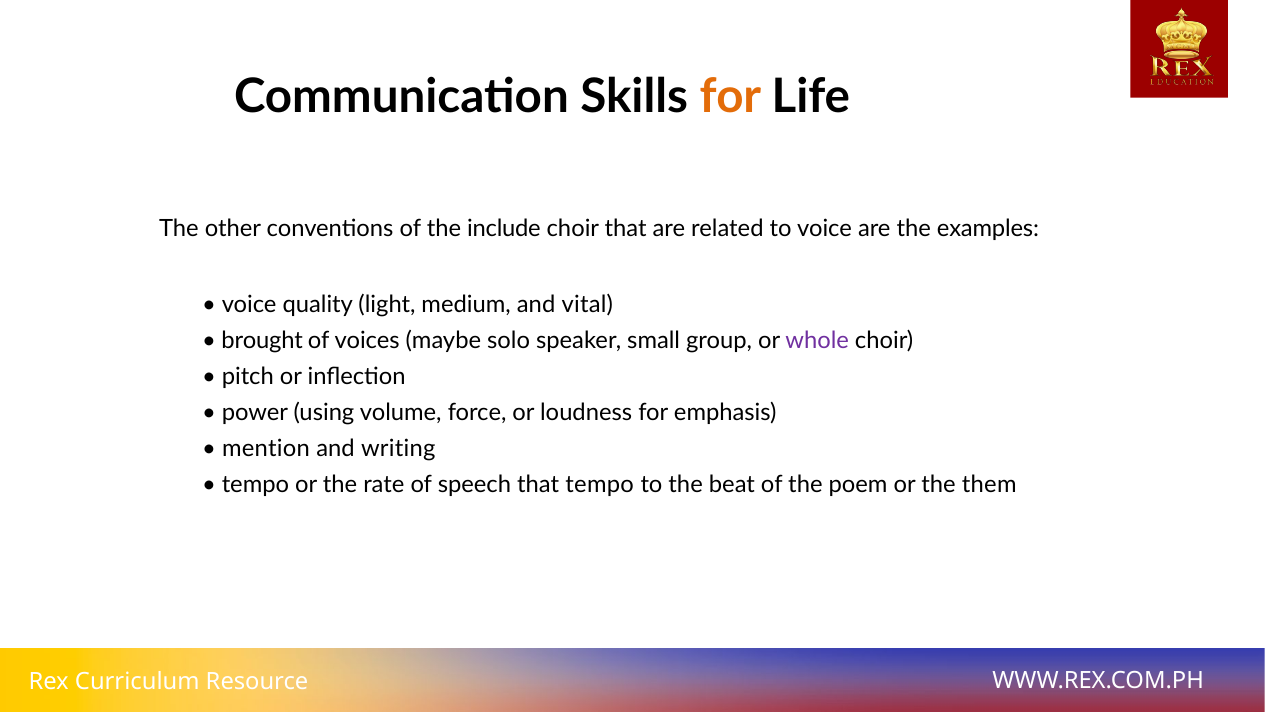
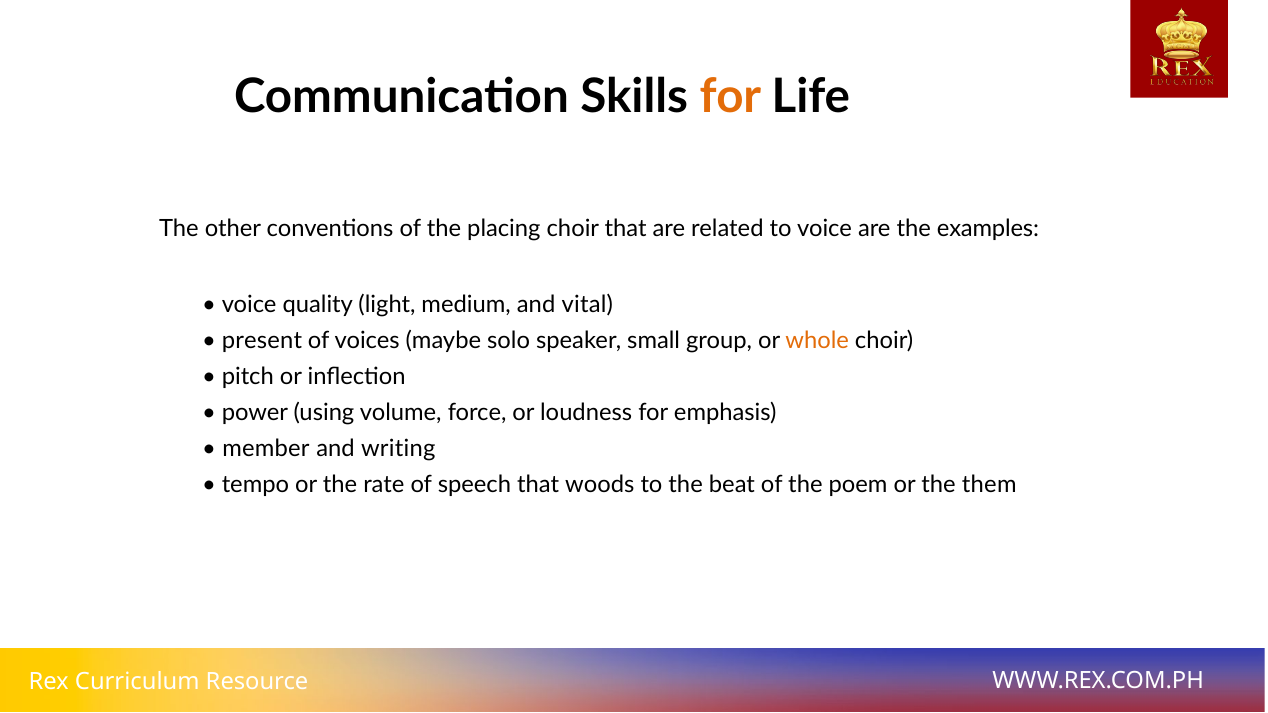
include: include -> placing (504, 228)
brought: brought -> present (262, 341)
whole colour: purple -> orange (817, 341)
mention: mention -> member (266, 449)
that tempo: tempo -> woods (600, 485)
